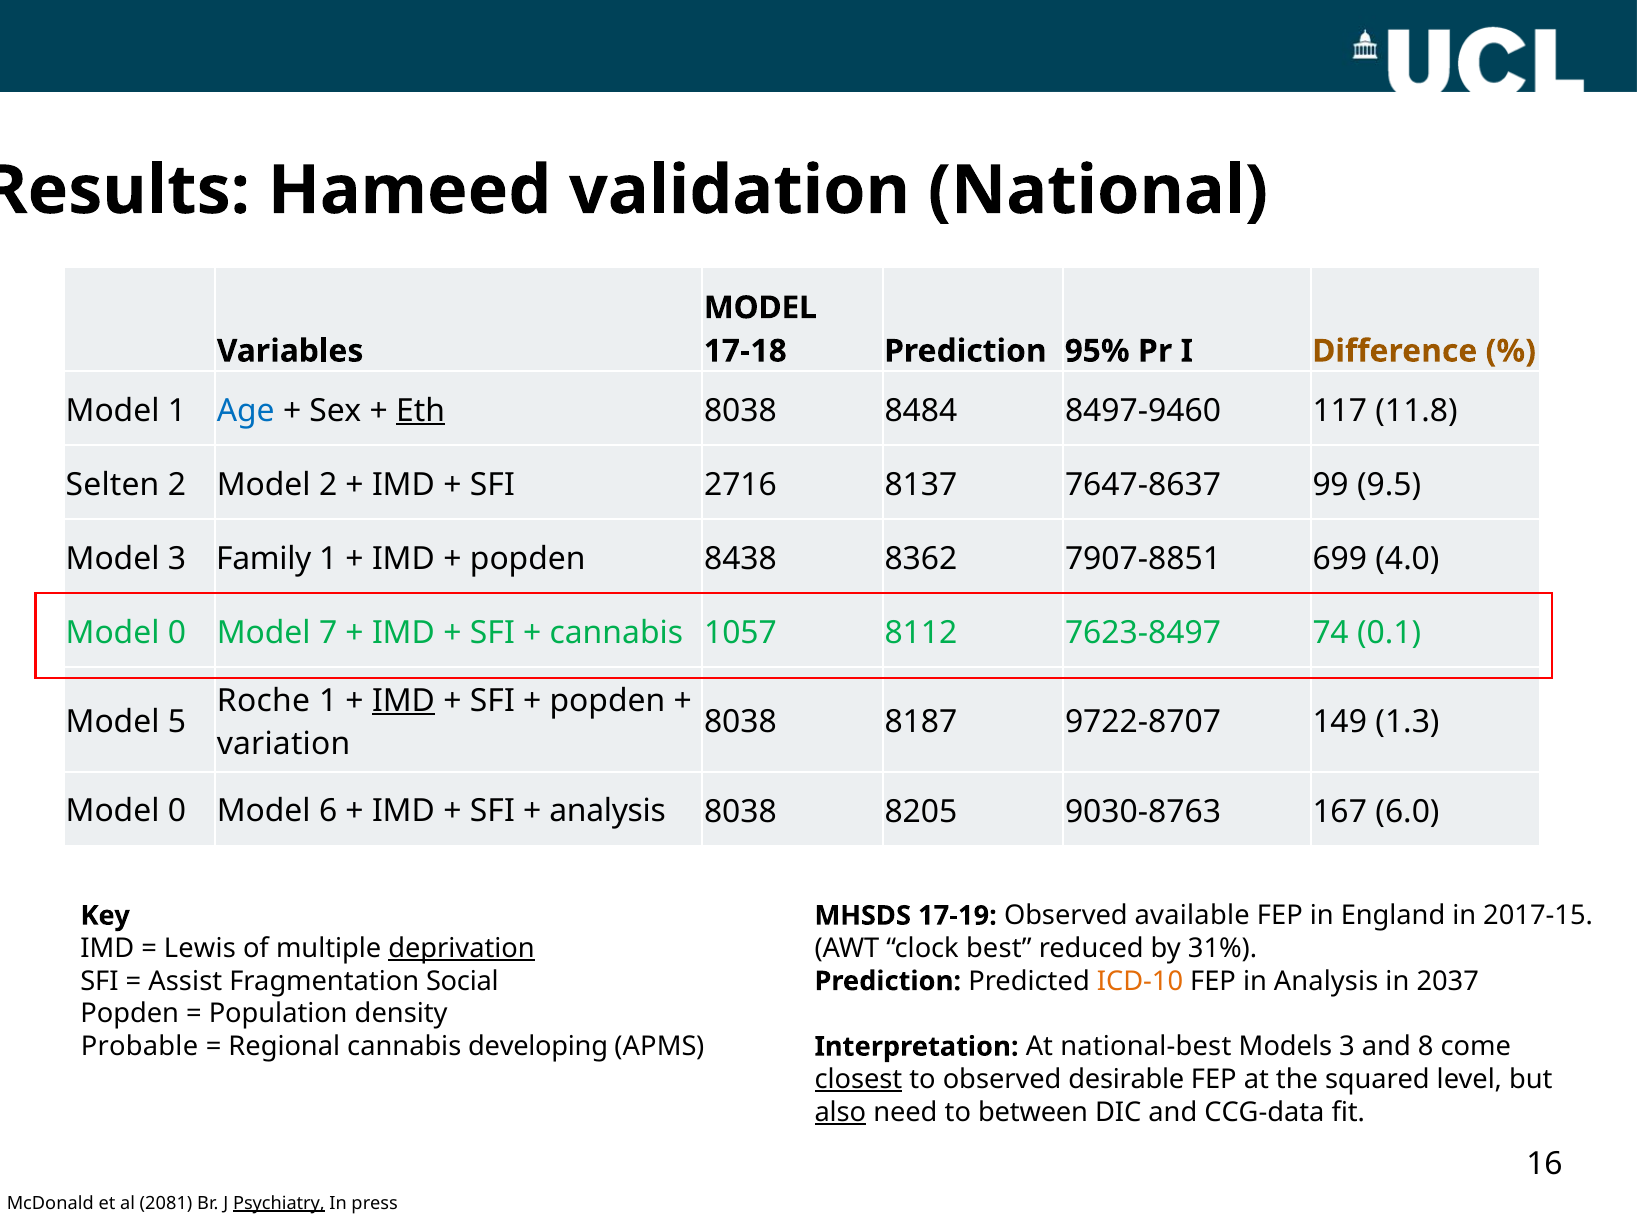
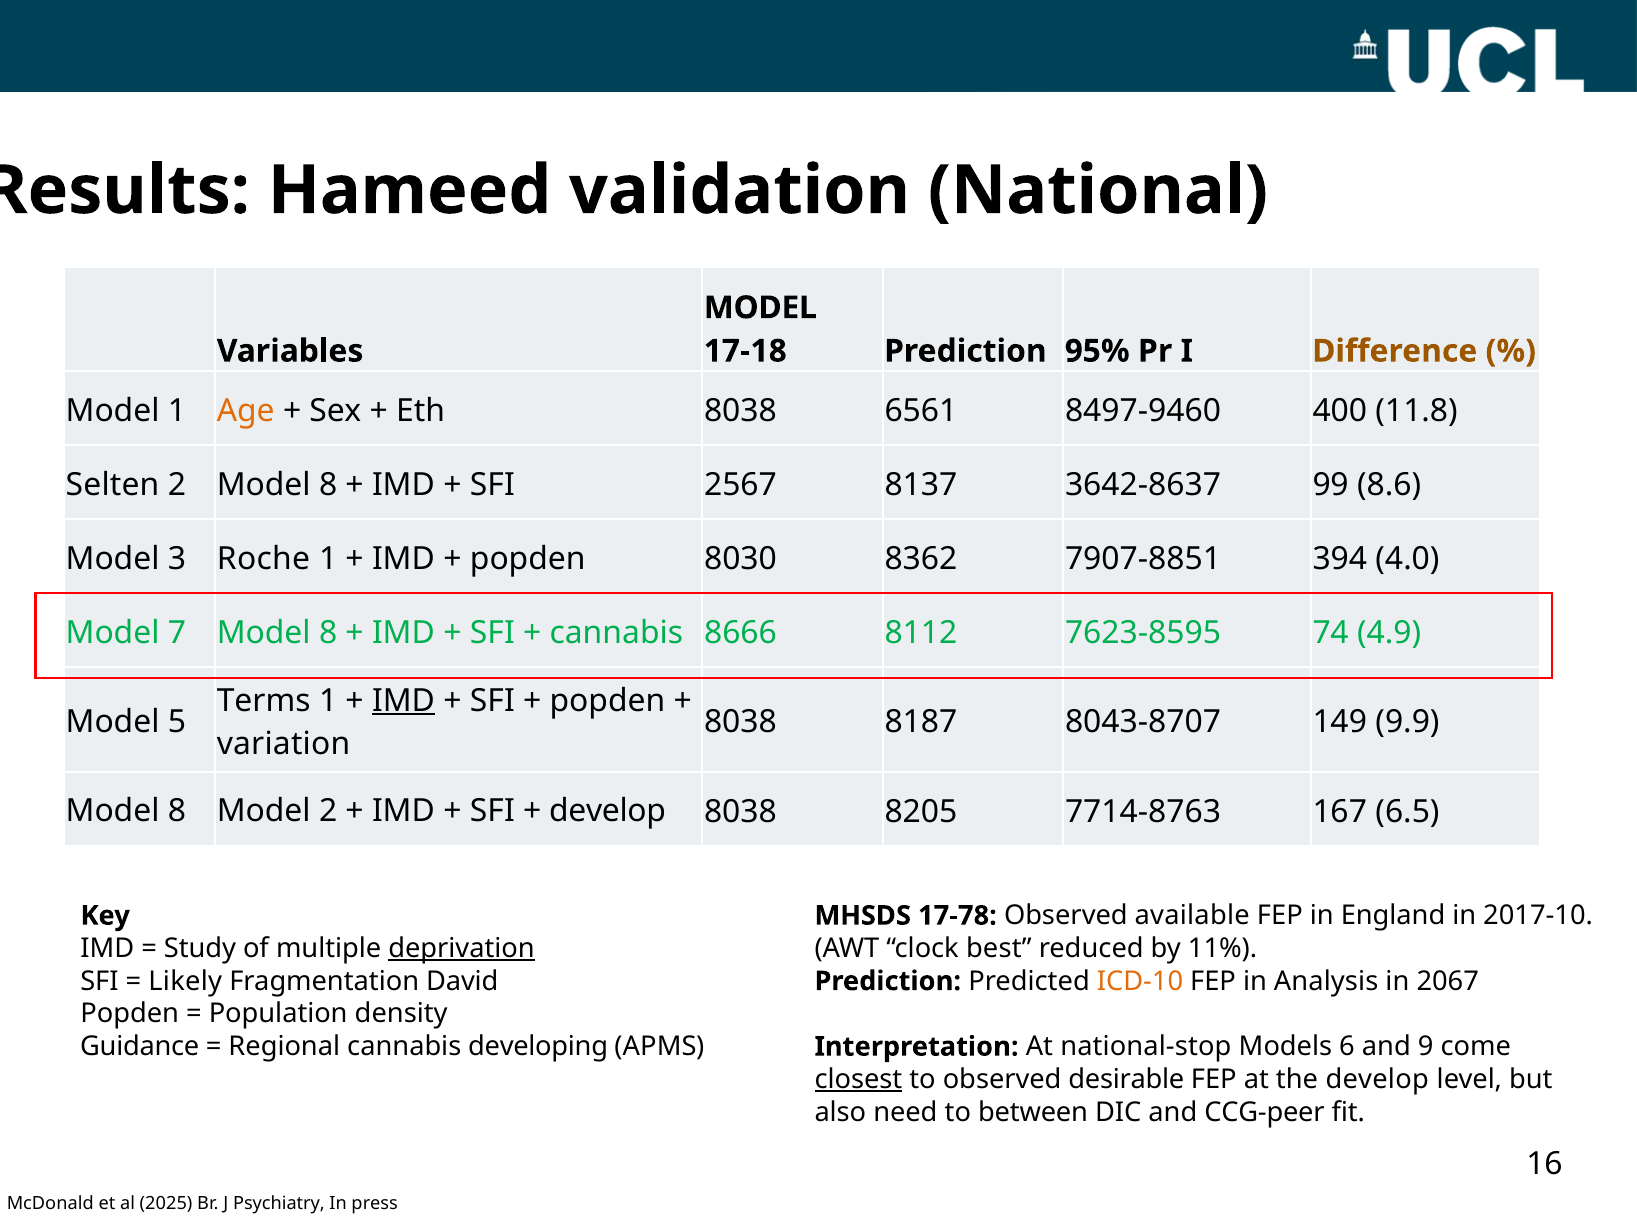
Age colour: blue -> orange (246, 410)
Eth underline: present -> none (421, 410)
8484: 8484 -> 6561 (921, 411)
117: 117 -> 400 (1340, 411)
2 Model 2: 2 -> 8 (328, 485)
2716: 2716 -> 2567 (740, 485)
7647-8637: 7647-8637 -> 3642-8637 (1143, 485)
9.5: 9.5 -> 8.6 (1389, 485)
Family: Family -> Roche (264, 559)
8438: 8438 -> 8030 (740, 559)
699: 699 -> 394 (1340, 559)
0: 0 -> 7 (177, 633)
7: 7 -> 8 (328, 633)
1057: 1057 -> 8666 (740, 633)
7623-8497: 7623-8497 -> 7623-8595 (1143, 633)
0.1: 0.1 -> 4.9 (1389, 633)
Roche: Roche -> Terms (264, 700)
9722-8707: 9722-8707 -> 8043-8707 (1143, 722)
1.3: 1.3 -> 9.9 (1407, 722)
0: 0 -> 8 (177, 811)
Model 6: 6 -> 2 (328, 811)
analysis: analysis -> develop (608, 811)
9030-8763: 9030-8763 -> 7714-8763 (1143, 811)
6.0: 6.0 -> 6.5 (1407, 811)
17-19: 17-19 -> 17-78 (957, 916)
2017-15: 2017-15 -> 2017-10 (1538, 916)
Lewis: Lewis -> Study (200, 948)
31%: 31% -> 11% (1223, 948)
Assist: Assist -> Likely (185, 981)
Social: Social -> David (462, 981)
2037: 2037 -> 2067 (1448, 981)
Probable: Probable -> Guidance (140, 1046)
national-best: national-best -> national-stop (1146, 1046)
Models 3: 3 -> 6 (1347, 1046)
8: 8 -> 9 (1426, 1046)
the squared: squared -> develop (1377, 1079)
also underline: present -> none (840, 1112)
CCG-data: CCG-data -> CCG-peer (1264, 1112)
2081: 2081 -> 2025 (166, 1203)
Psychiatry underline: present -> none (279, 1203)
